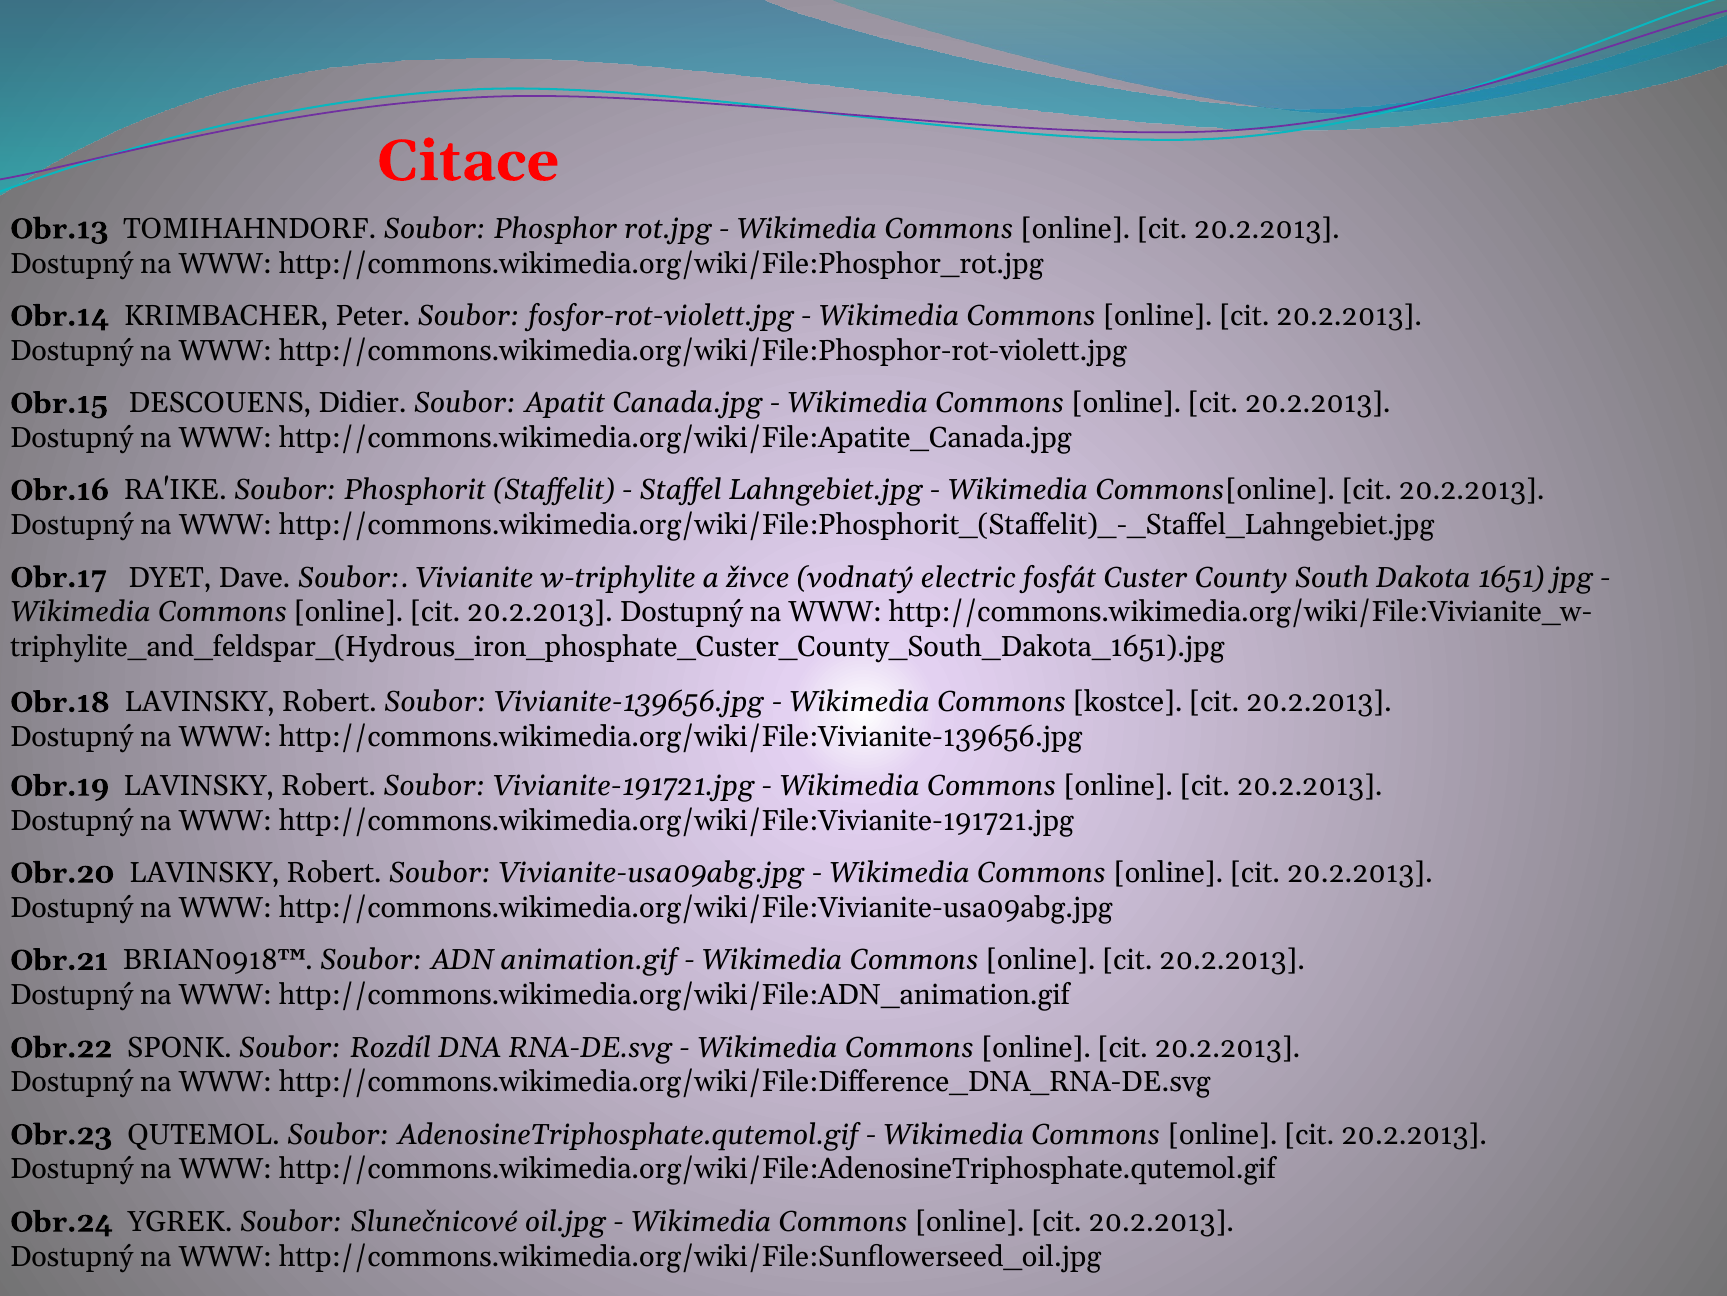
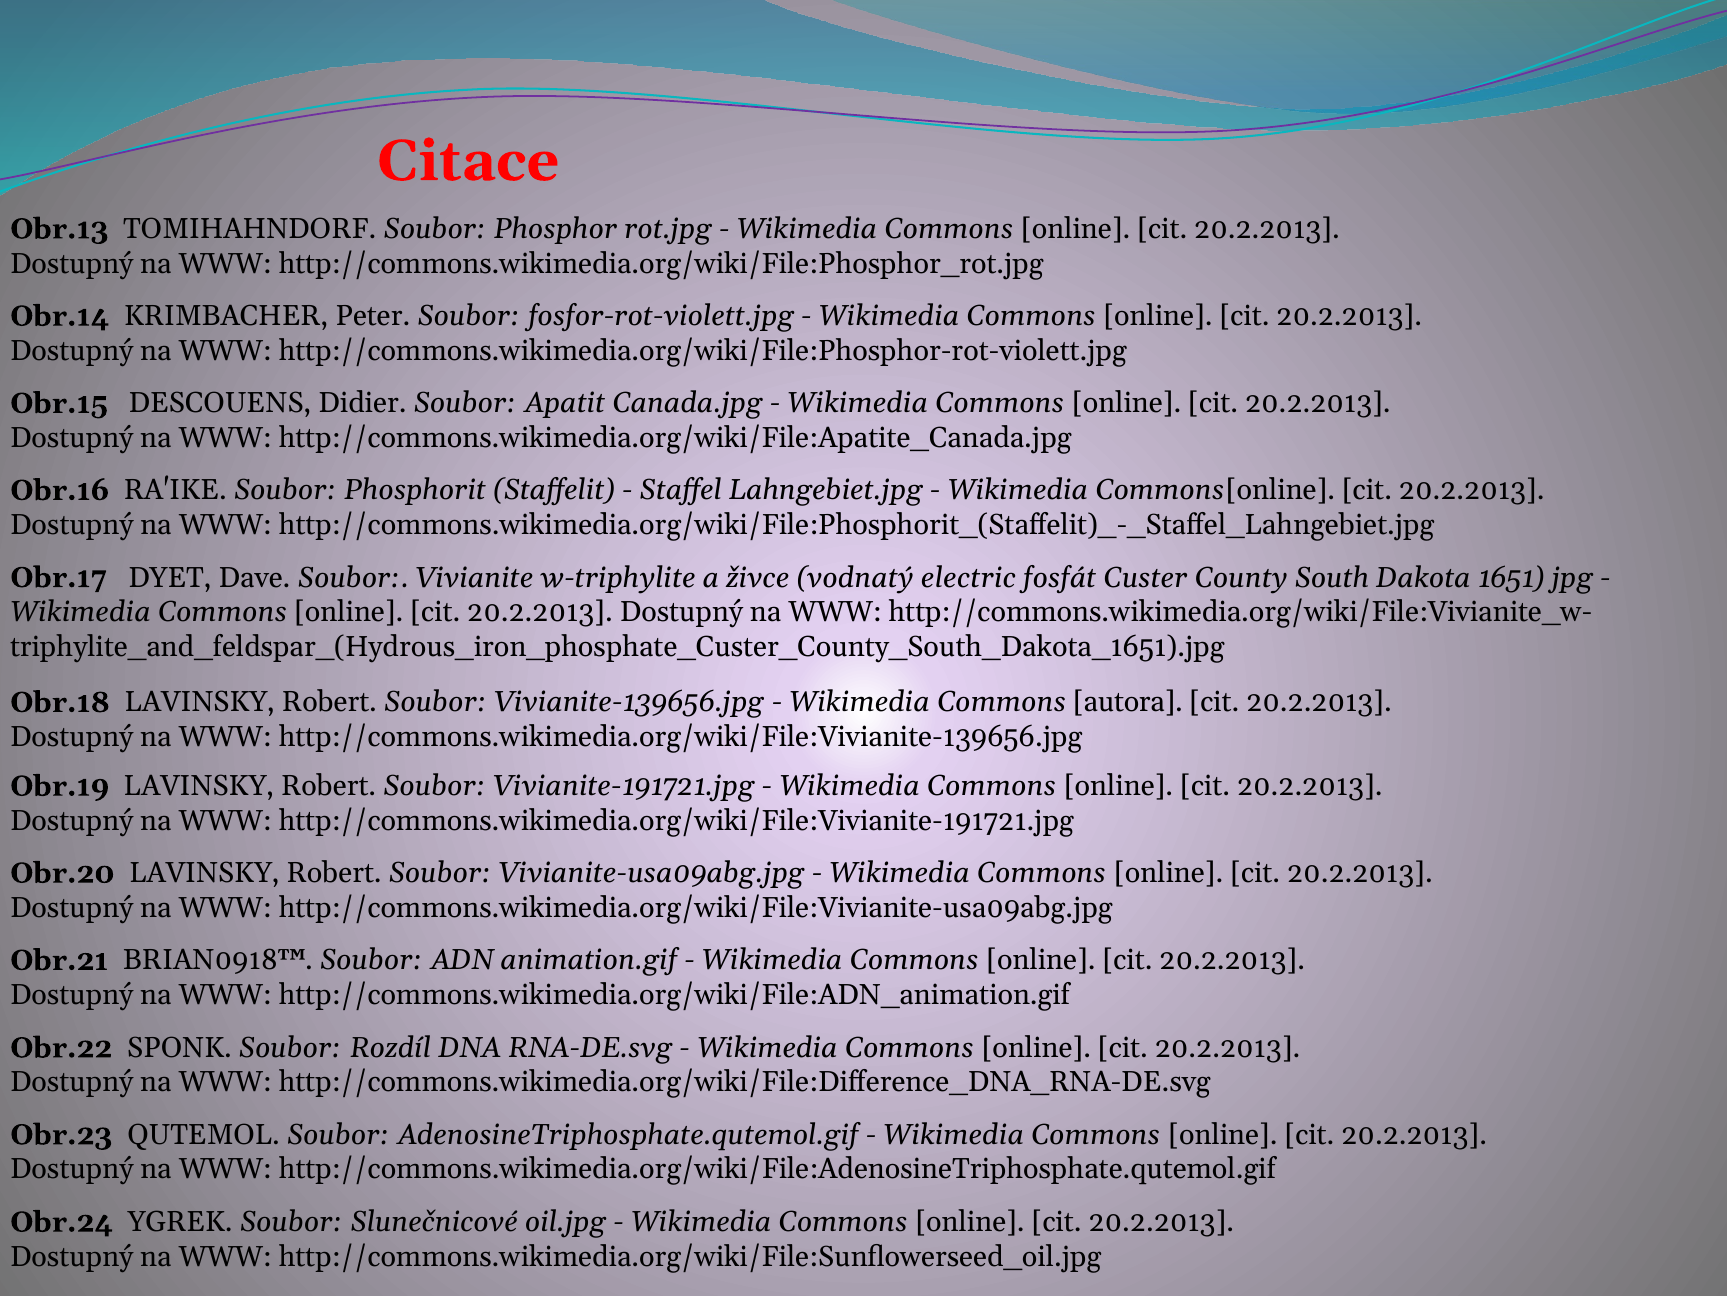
kostce: kostce -> autora (1128, 702)
